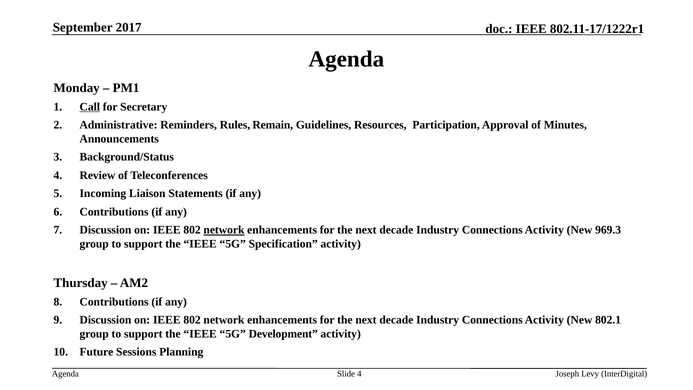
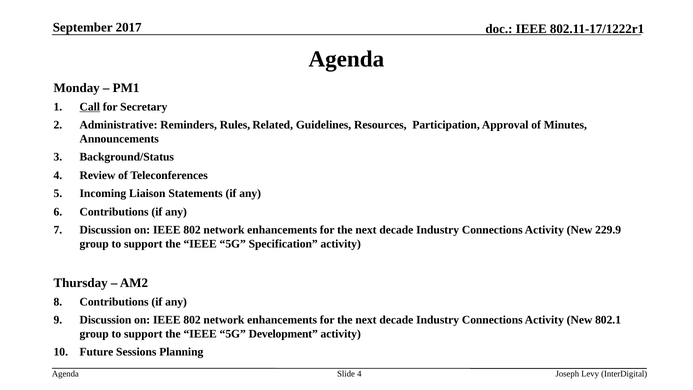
Remain: Remain -> Related (273, 125)
network underline: present -> none (224, 230)
969.3: 969.3 -> 229.9 (608, 230)
